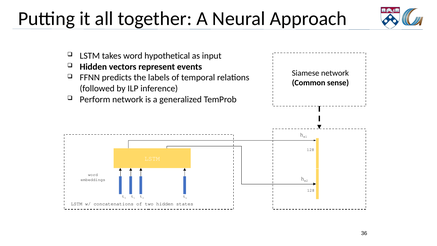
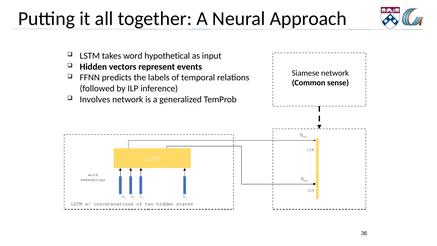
Perform: Perform -> Involves (95, 99)
